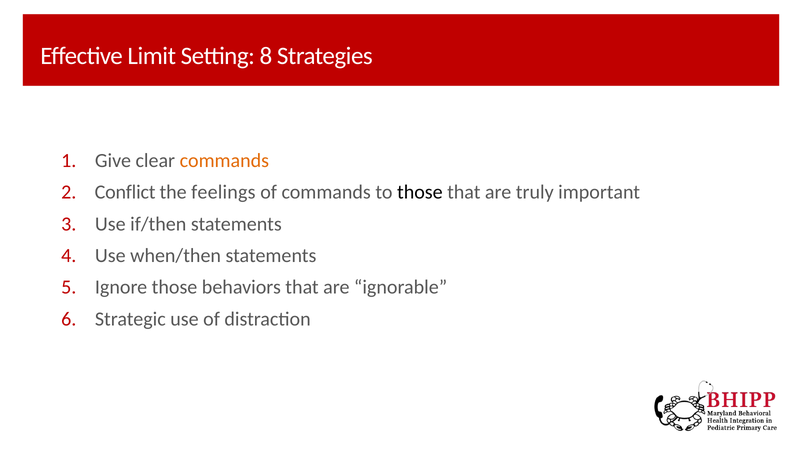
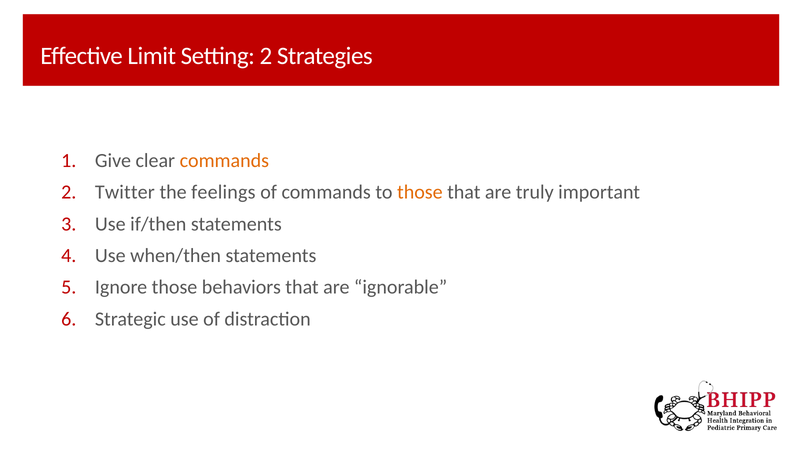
Setting 8: 8 -> 2 (266, 56)
Conflict: Conflict -> Twitter (125, 192)
those colour: black -> orange (420, 192)
